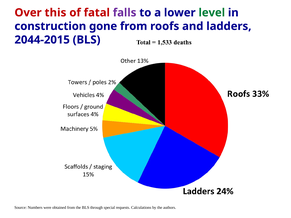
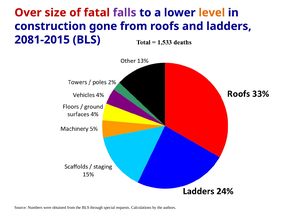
this: this -> size (55, 13)
level colour: green -> orange (212, 13)
2044-2015: 2044-2015 -> 2081-2015 (42, 40)
